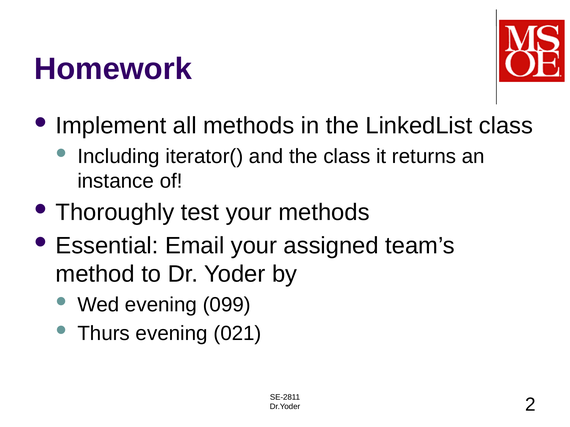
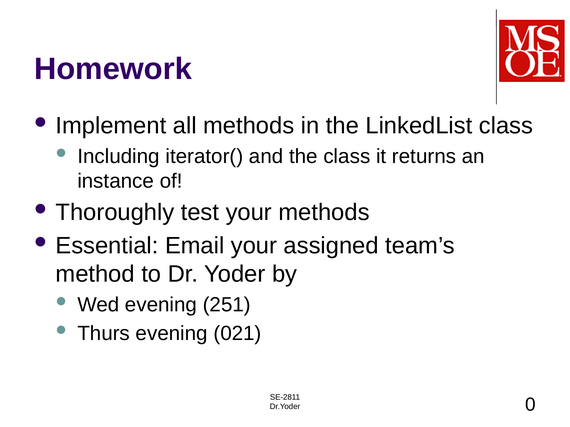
099: 099 -> 251 (227, 305)
2: 2 -> 0 (531, 405)
